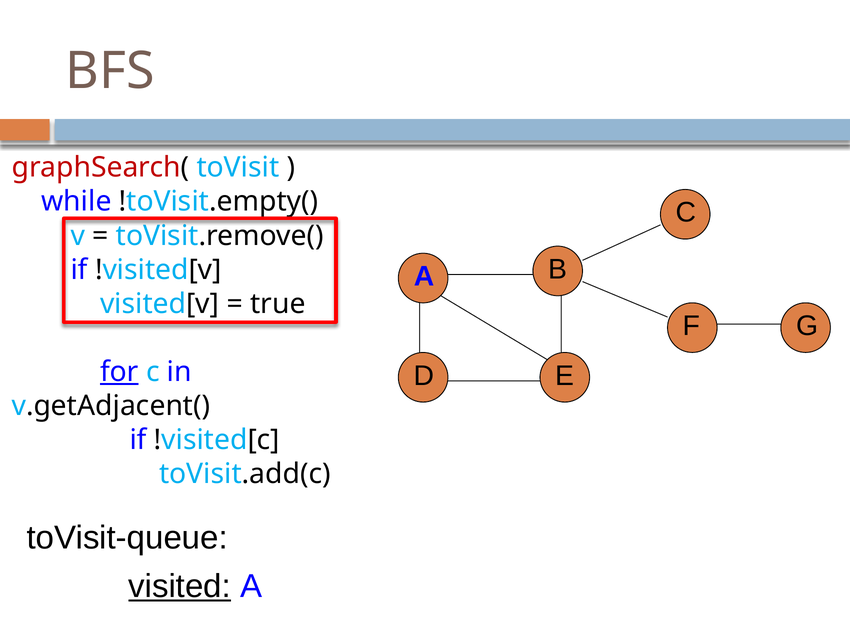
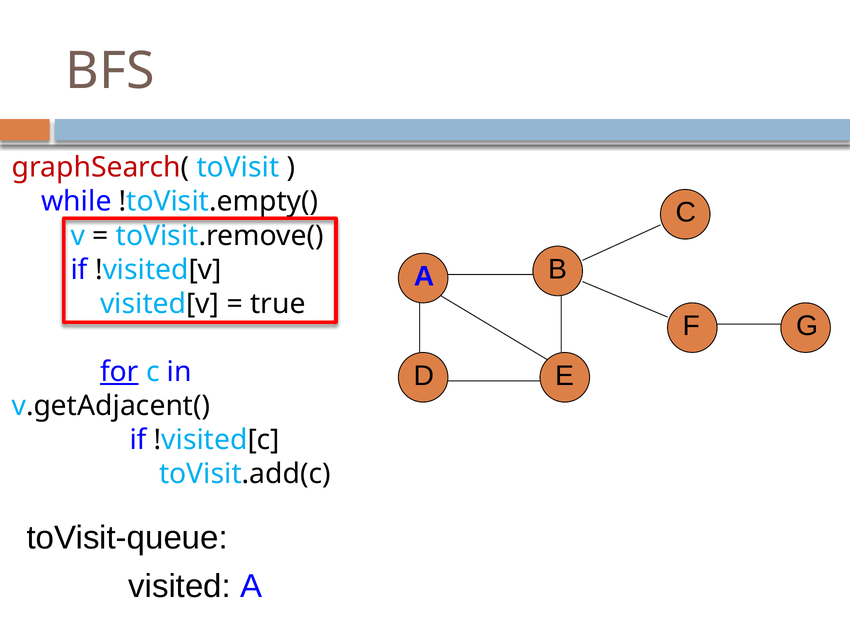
visited underline: present -> none (180, 586)
